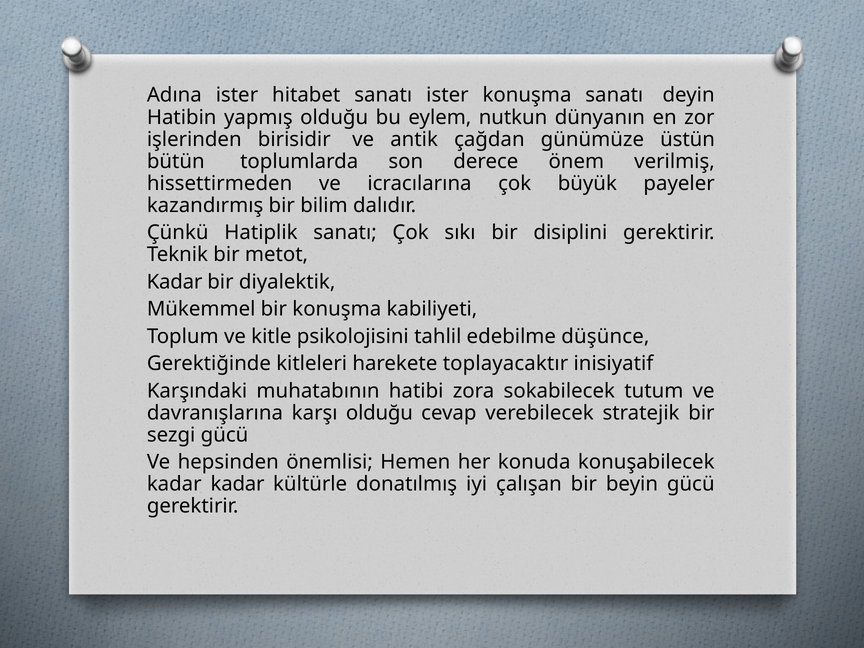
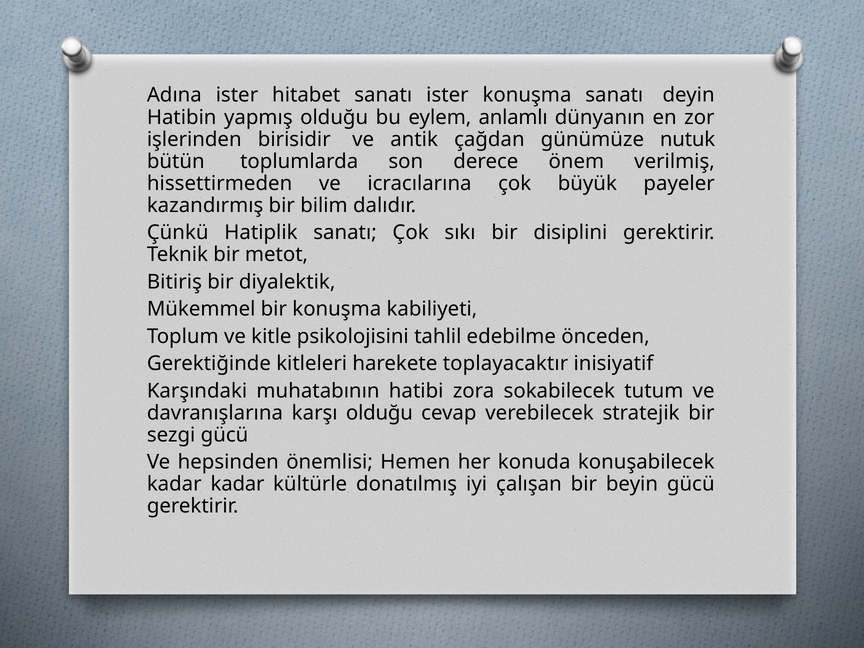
nutkun: nutkun -> anlamlı (513, 117)
üstün: üstün -> nutuk (688, 139)
Kadar: Kadar -> Bitiriş (174, 282)
düşünce: düşünce -> önceden (605, 336)
